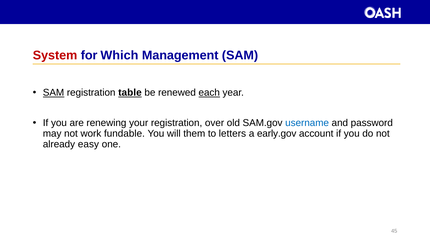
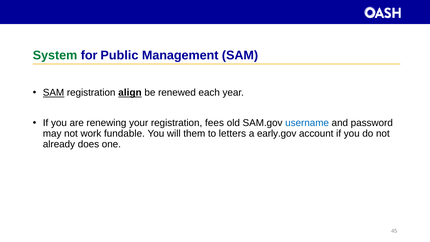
System colour: red -> green (55, 55)
Which: Which -> Public (119, 55)
table: table -> align (130, 93)
each underline: present -> none (209, 93)
over: over -> fees (214, 123)
easy: easy -> does (88, 144)
